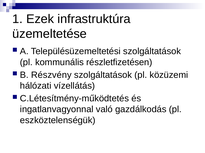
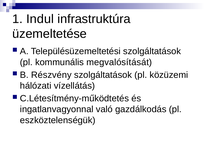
Ezek: Ezek -> Indul (40, 19)
részletfizetésen: részletfizetésen -> megvalósítását (119, 62)
